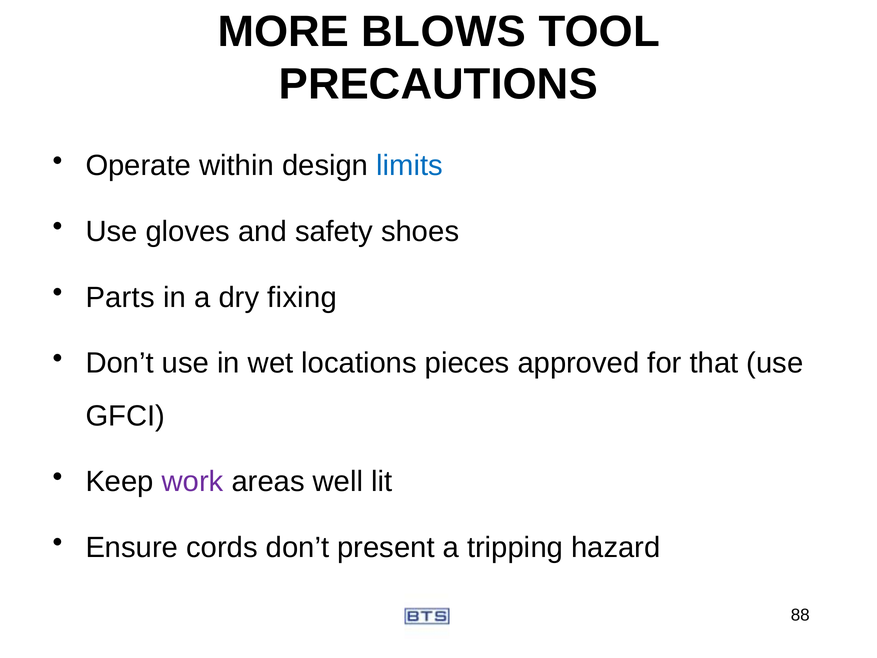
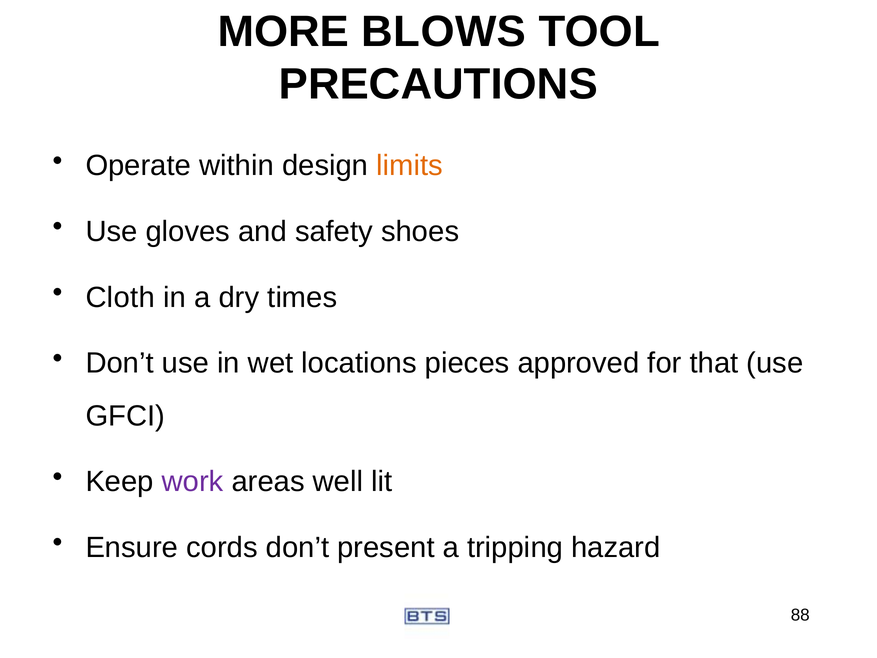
limits colour: blue -> orange (410, 166)
Parts: Parts -> Cloth (120, 297)
fixing: fixing -> times (302, 297)
